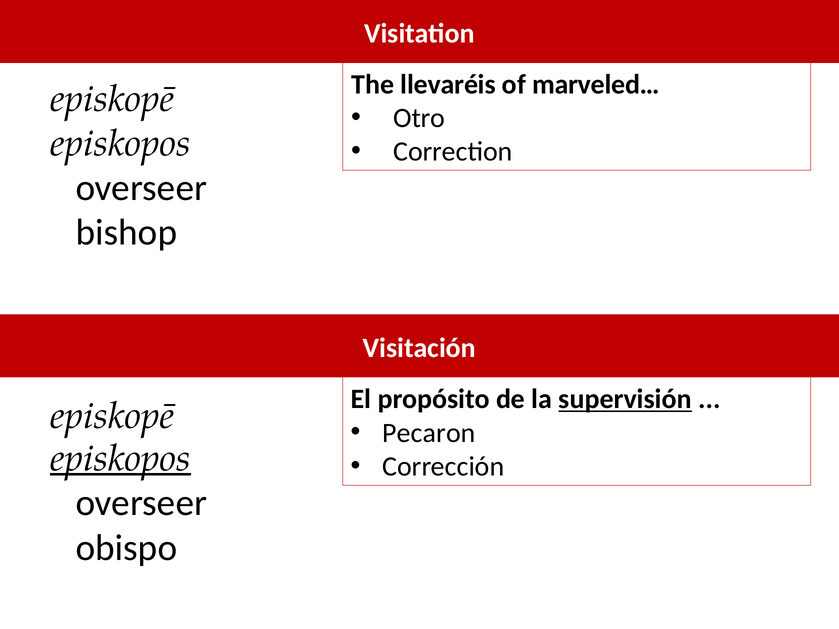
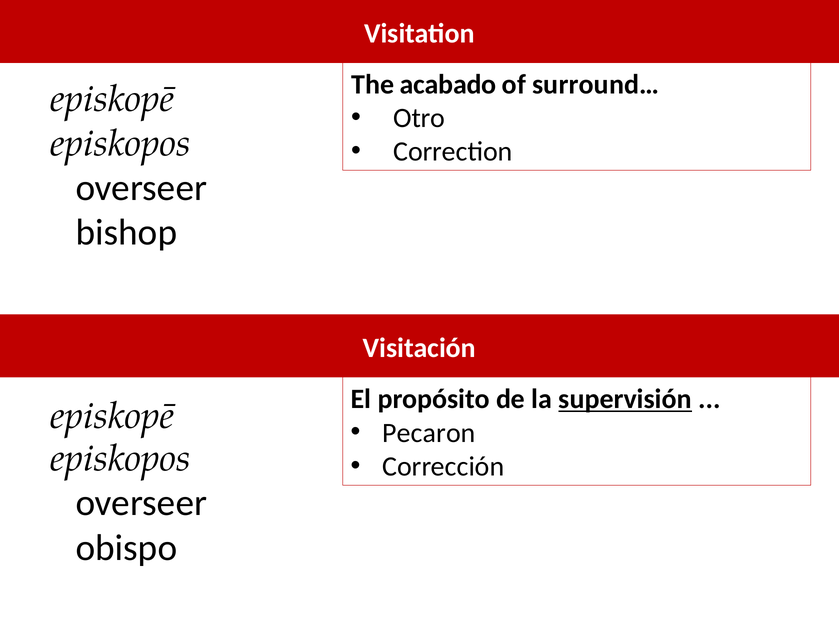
llevaréis: llevaréis -> acabado (448, 84)
marveled…: marveled… -> surround… (596, 84)
episkopos underline: present -> none (121, 458)
